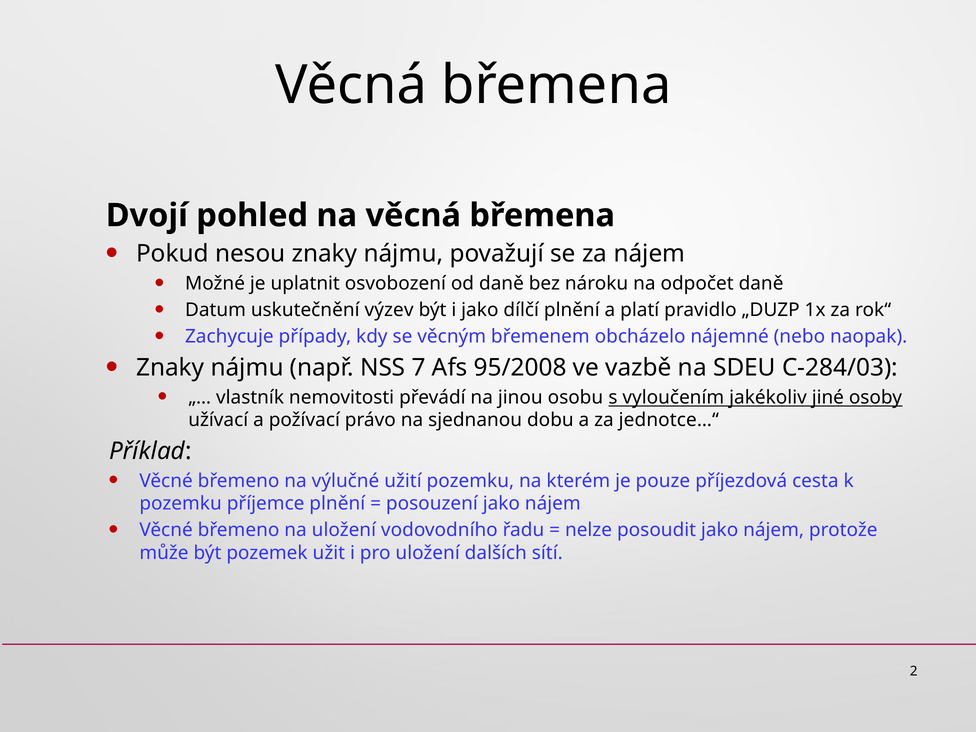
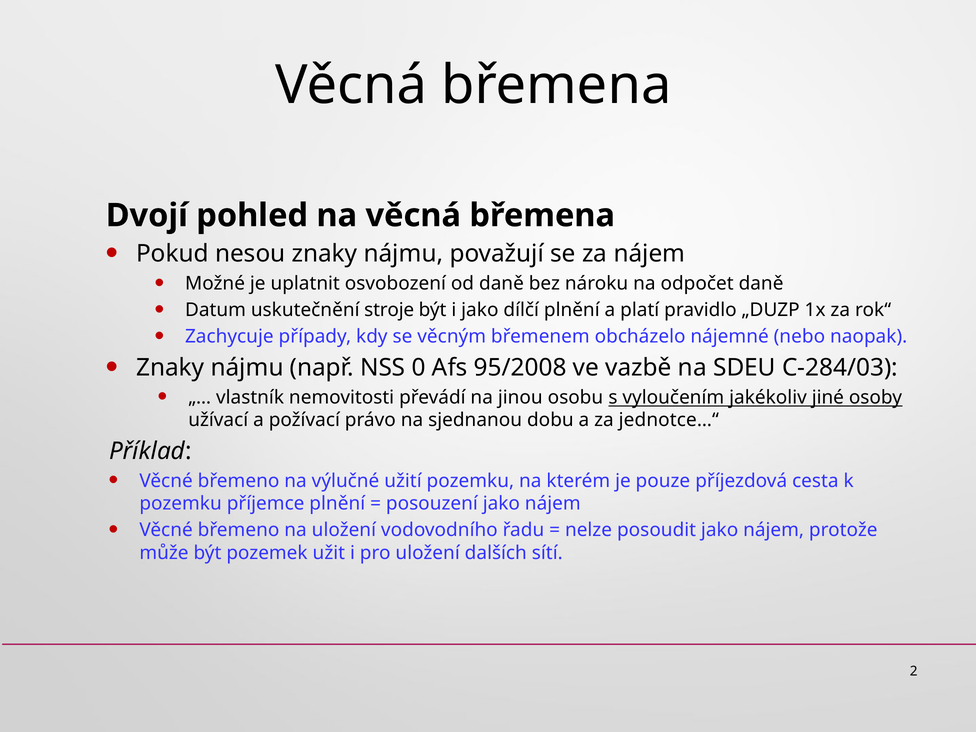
výzev: výzev -> stroje (389, 310)
7: 7 -> 0 (419, 368)
